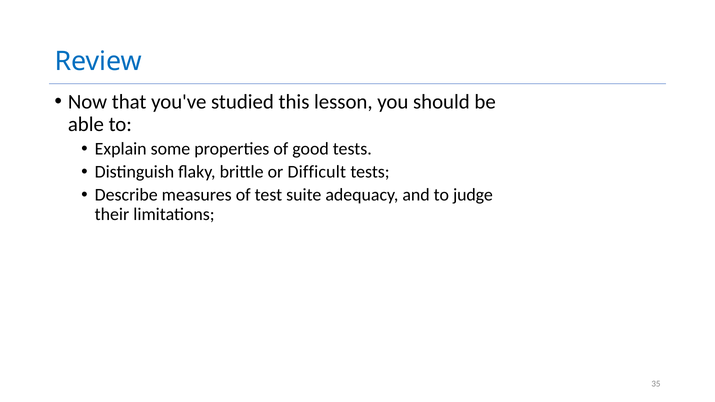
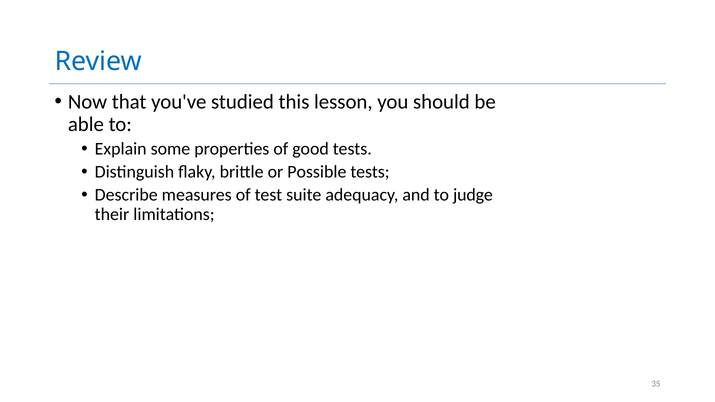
Difficult: Difficult -> Possible (317, 172)
